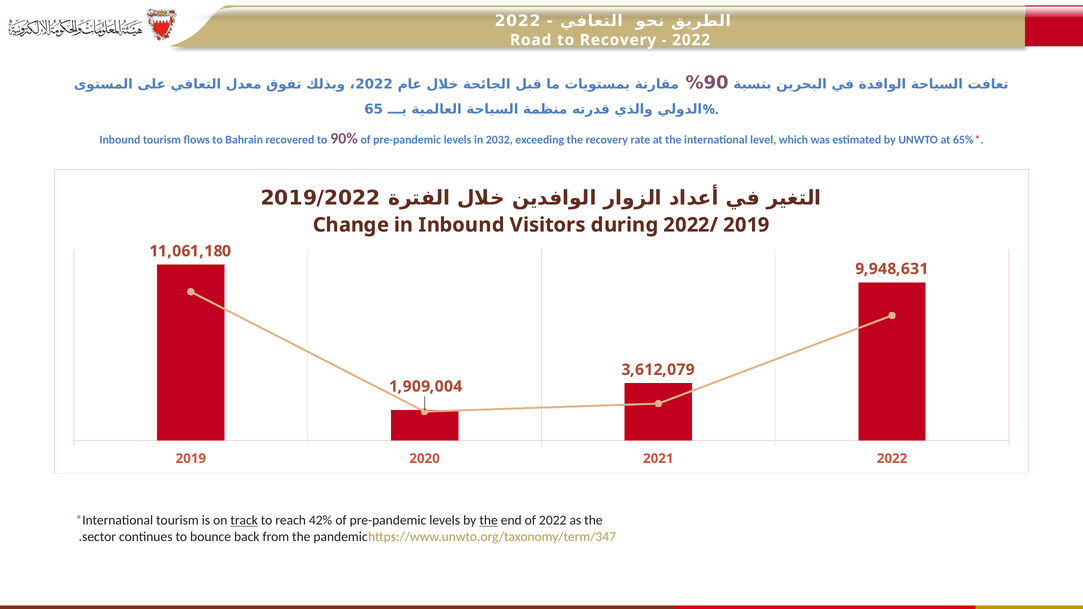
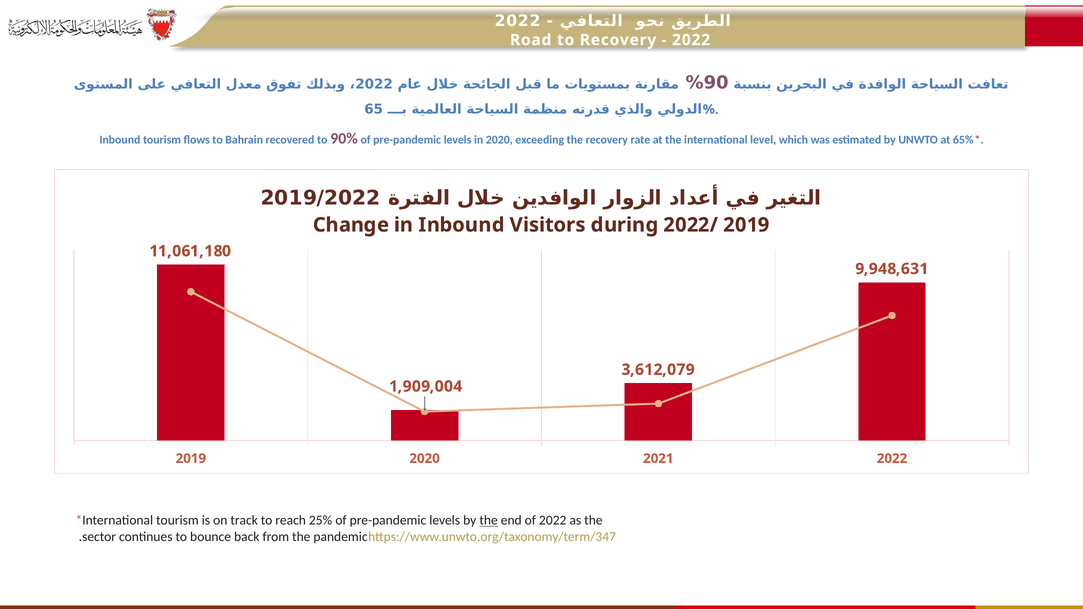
in 2032: 2032 -> 2020 (499, 140)
track underline: present -> none (244, 521)
42%: 42% -> 25% (321, 521)
